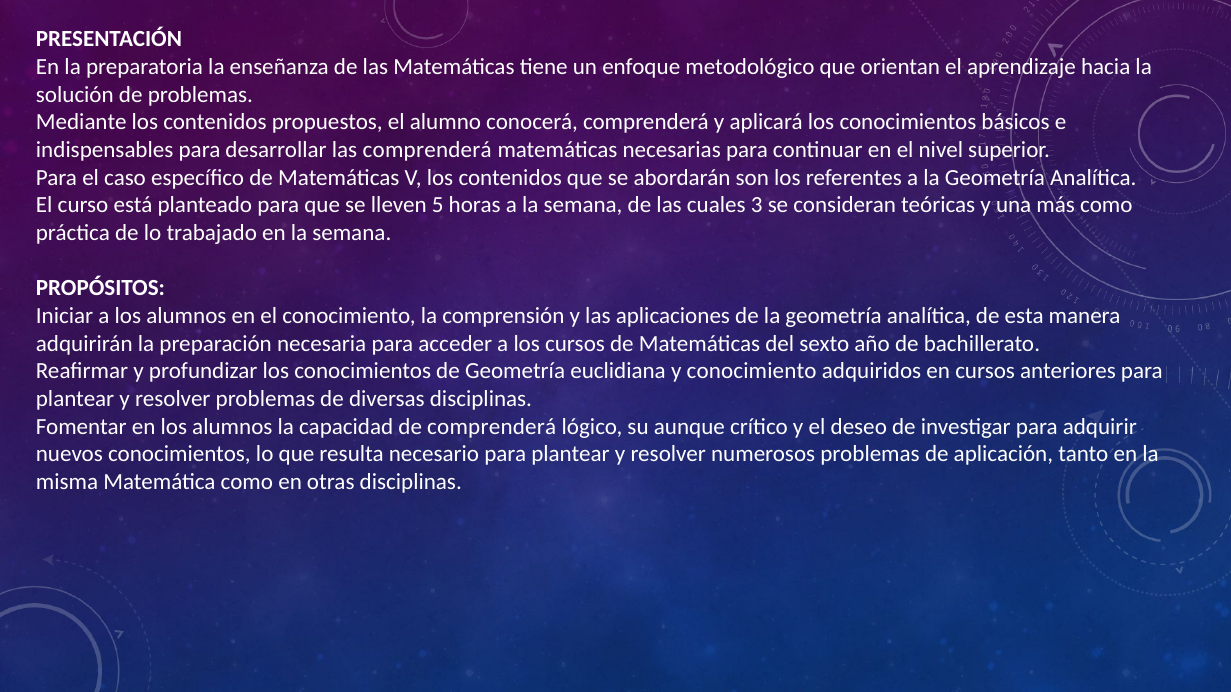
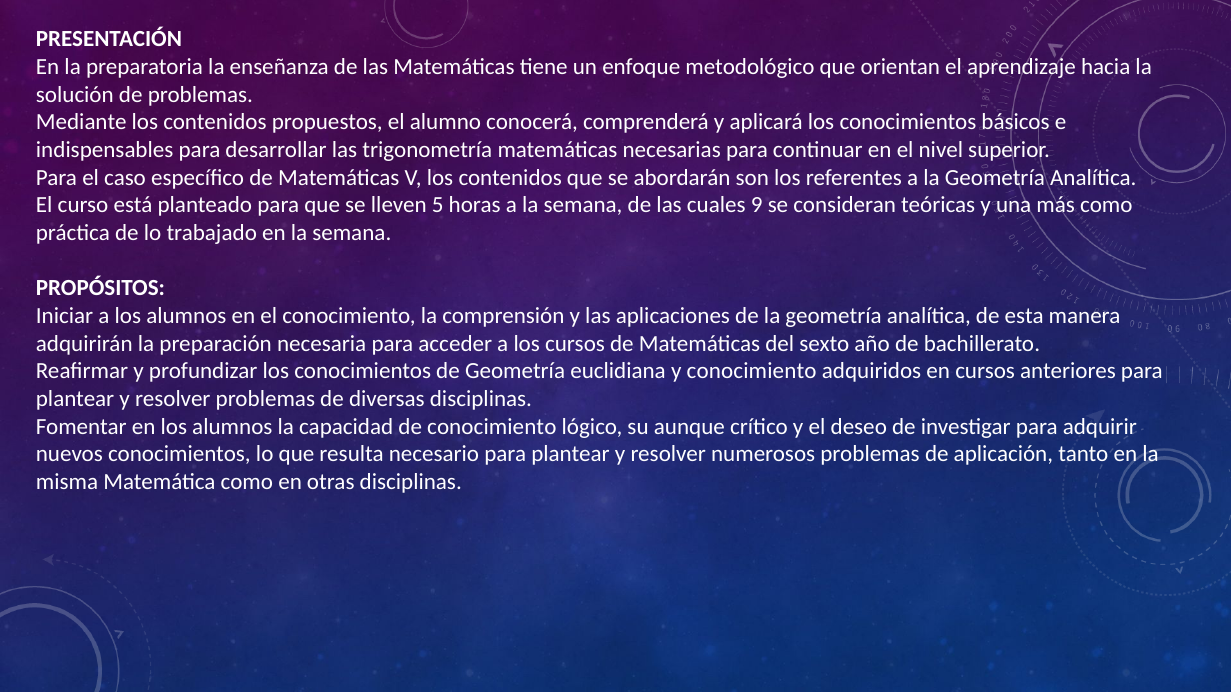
las comprenderá: comprenderá -> trigonometría (427, 150)
3: 3 -> 9 (757, 205)
de comprenderá: comprenderá -> conocimiento (492, 427)
